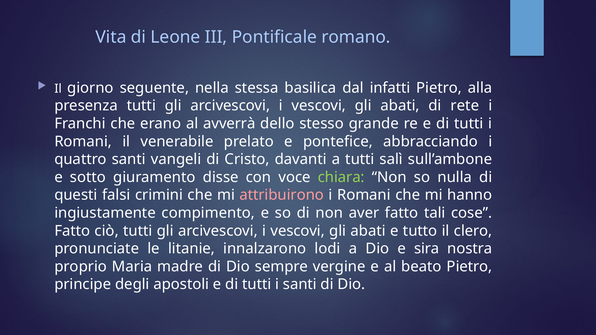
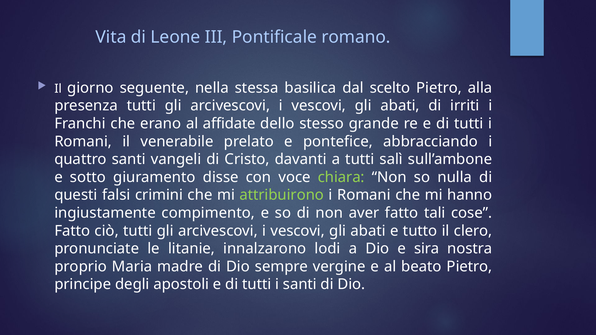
infatti: infatti -> scelto (390, 88)
rete: rete -> irriti (465, 106)
avverrà: avverrà -> affidate (229, 124)
attribuirono colour: pink -> light green (282, 195)
